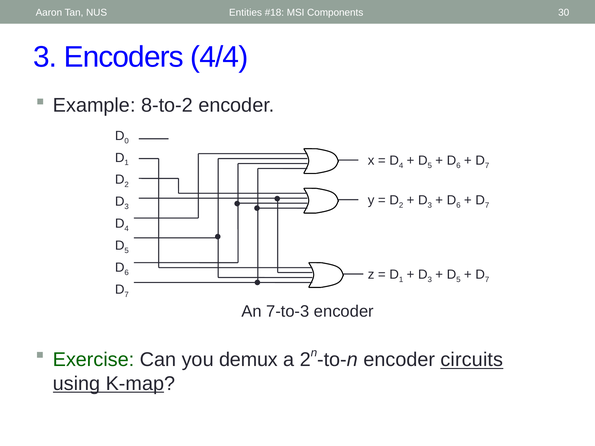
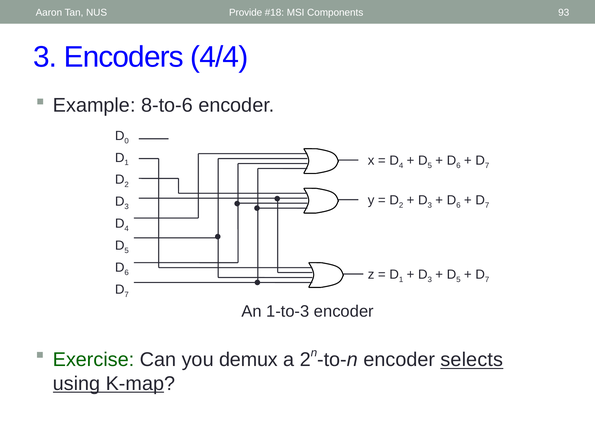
Entities: Entities -> Provide (246, 13)
30: 30 -> 93 (564, 13)
8-to-2: 8-to-2 -> 8-to-6 (167, 105)
7-to-3: 7-to-3 -> 1-to-3 (288, 312)
circuits: circuits -> selects (472, 360)
